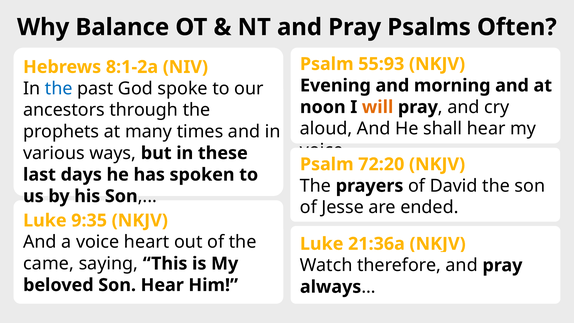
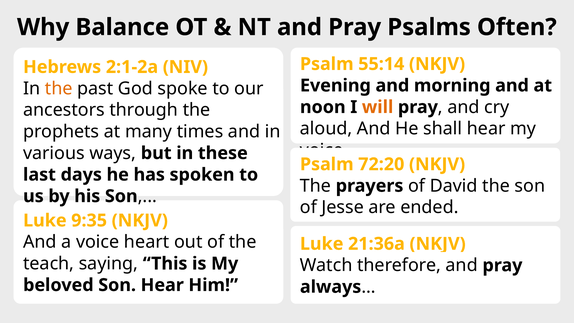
55:93: 55:93 -> 55:14 (381, 64)
8:1-2a: 8:1-2a -> 2:1-2a (132, 67)
the colour: blue -> orange (59, 89)
came: came -> teach (49, 263)
